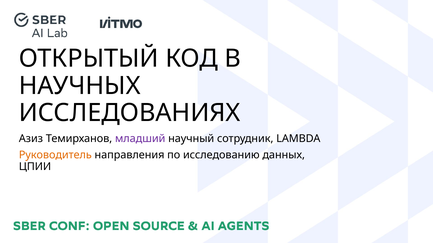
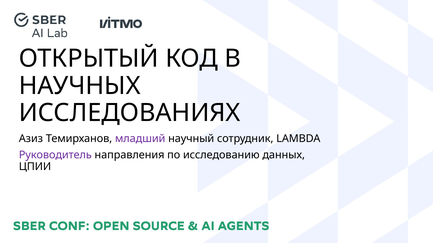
Руководитель colour: orange -> purple (55, 155)
